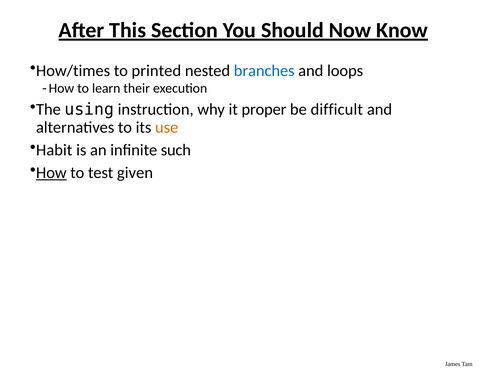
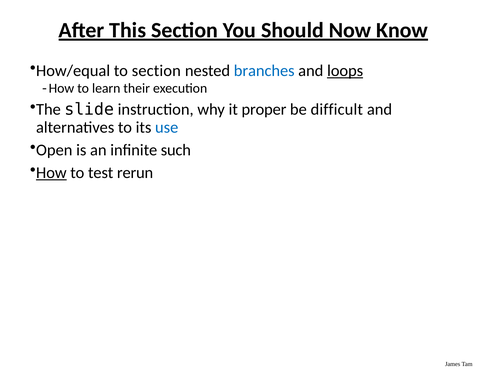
How/times: How/times -> How/equal (73, 71)
to printed: printed -> section (156, 71)
loops underline: none -> present (345, 71)
using: using -> slide (89, 109)
use colour: orange -> blue (167, 127)
Habit: Habit -> Open (54, 150)
given: given -> rerun (135, 173)
